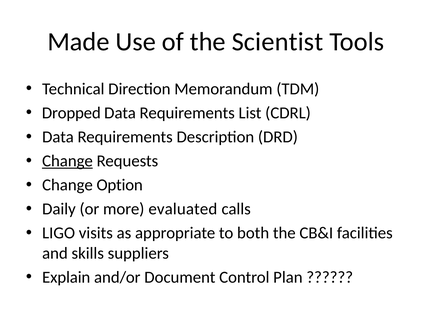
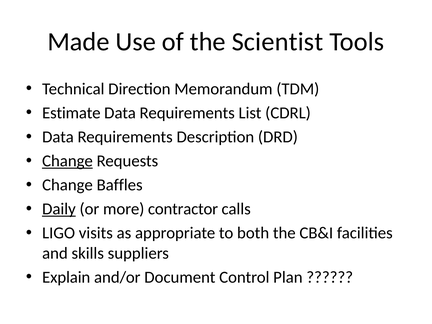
Dropped: Dropped -> Estimate (71, 113)
Option: Option -> Baffles (120, 185)
Daily underline: none -> present (59, 209)
evaluated: evaluated -> contractor (183, 209)
